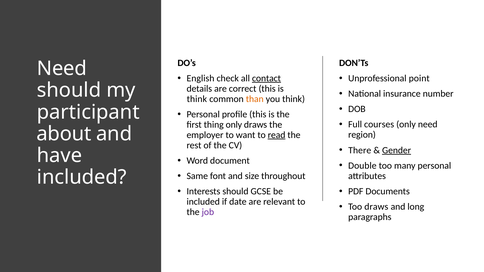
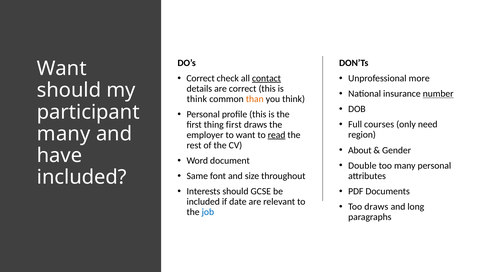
Need: Need -> Want (62, 69)
English: English -> Correct (201, 78)
point: point -> more (419, 78)
number underline: none -> present (438, 94)
thing only: only -> first (234, 125)
about: about -> many (64, 134)
There: There -> About (360, 150)
Gender underline: present -> none (397, 150)
job colour: purple -> blue (208, 212)
